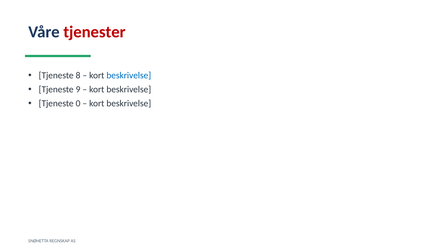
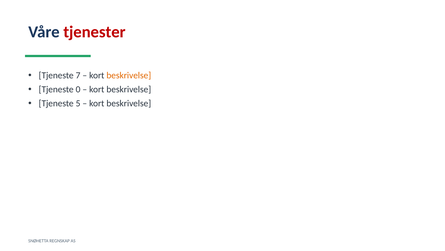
8: 8 -> 7 (78, 75)
beskrivelse colour: blue -> orange (129, 75)
9: 9 -> 0 (78, 89)
0: 0 -> 5 (78, 103)
